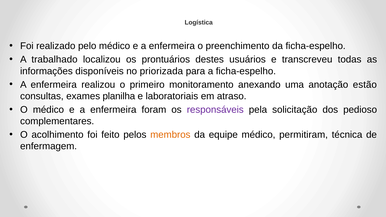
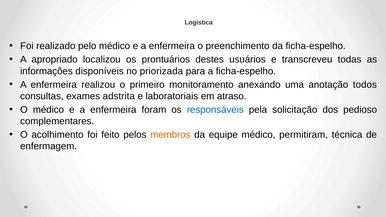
trabalhado: trabalhado -> apropriado (55, 60)
estão: estão -> todos (365, 85)
planilha: planilha -> adstrita (119, 96)
responsáveis colour: purple -> blue (215, 110)
